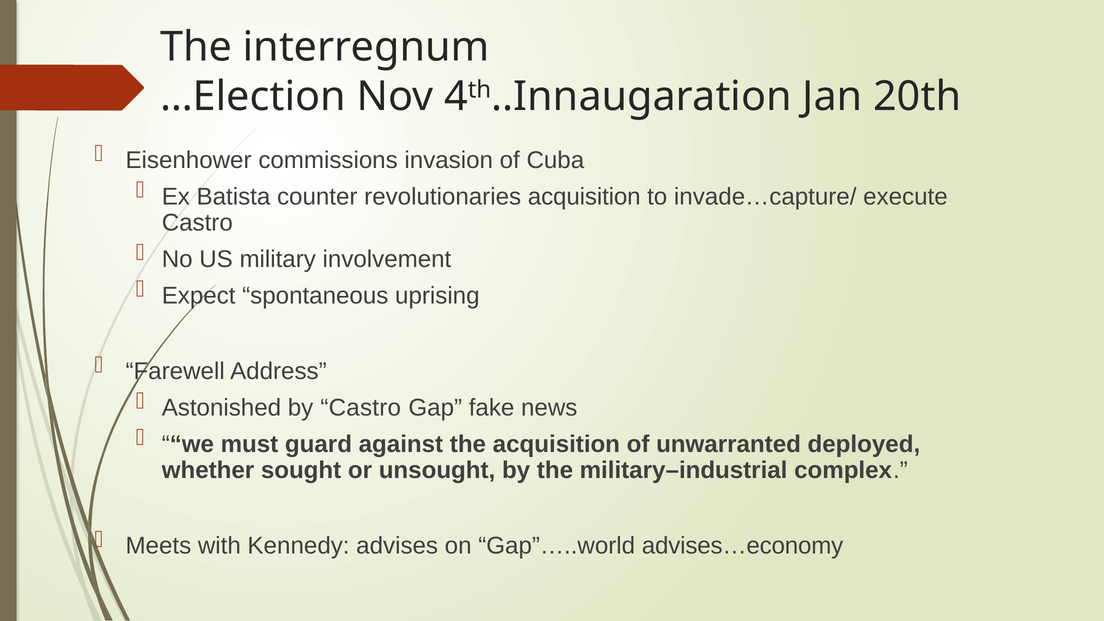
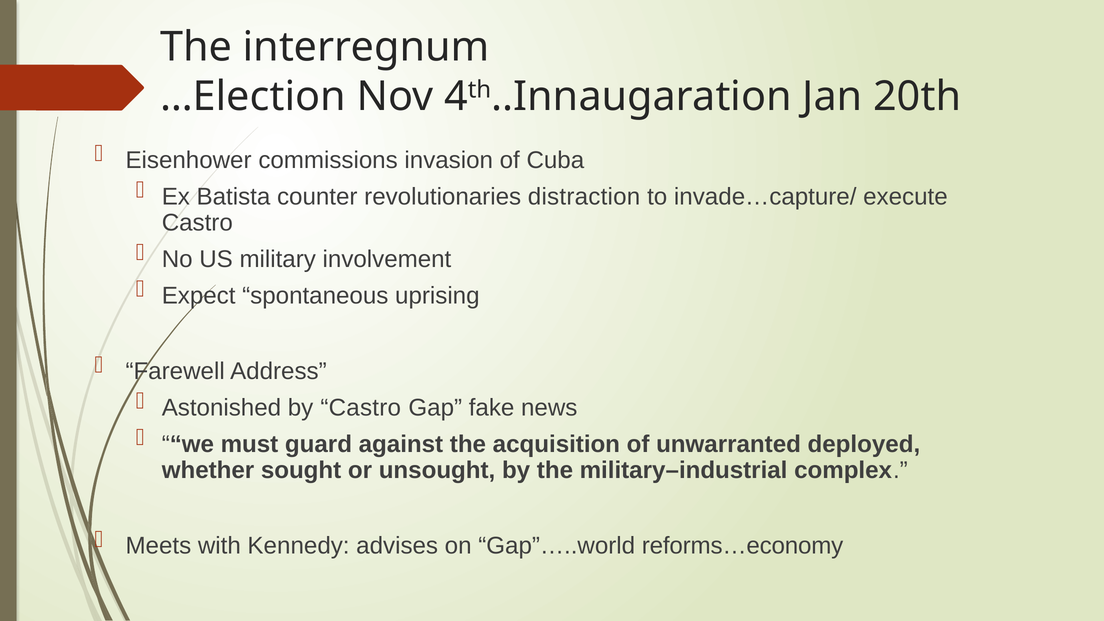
revolutionaries acquisition: acquisition -> distraction (584, 197)
advises…economy: advises…economy -> reforms…economy (743, 546)
